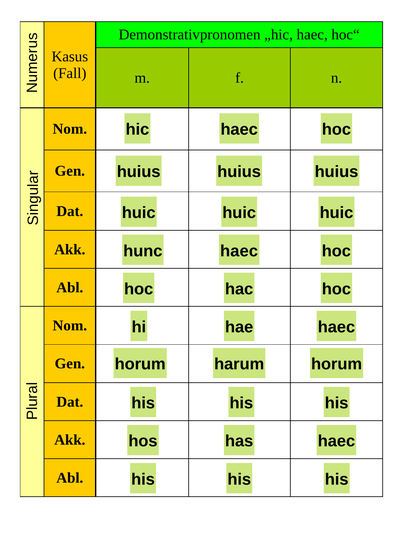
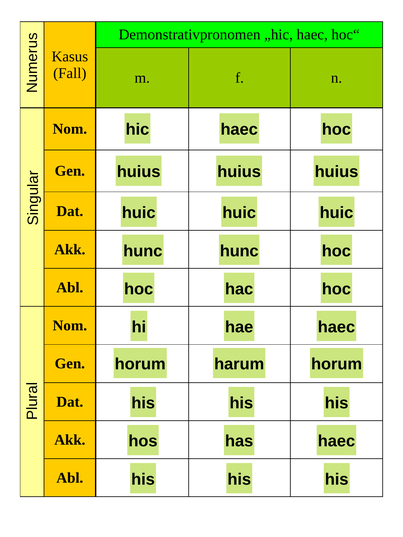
haec: haec -> hunc (239, 251)
